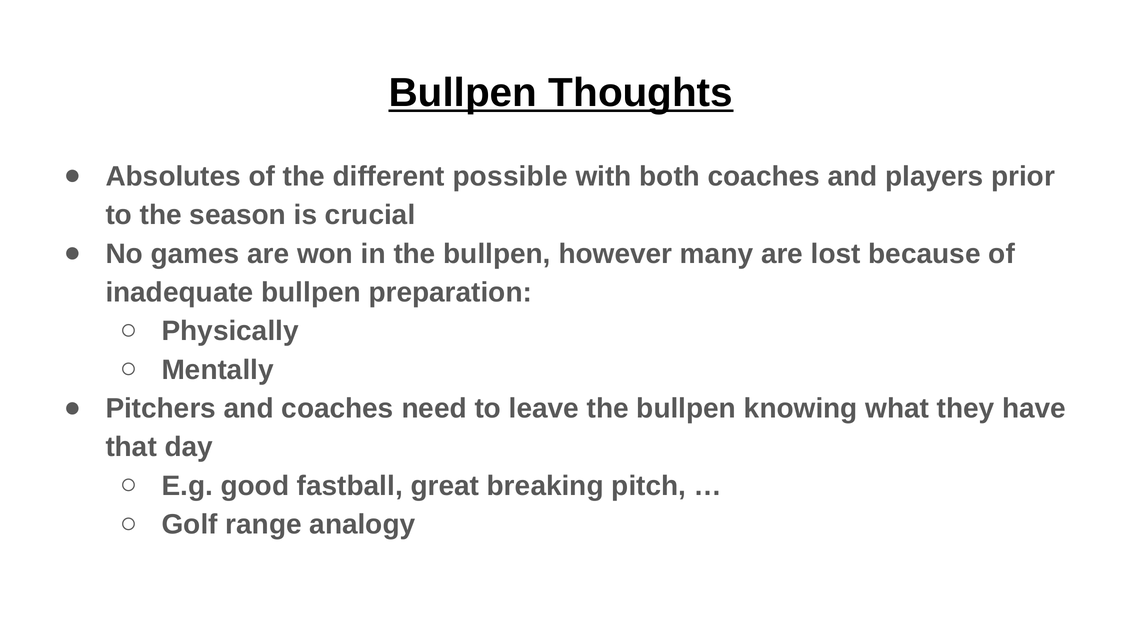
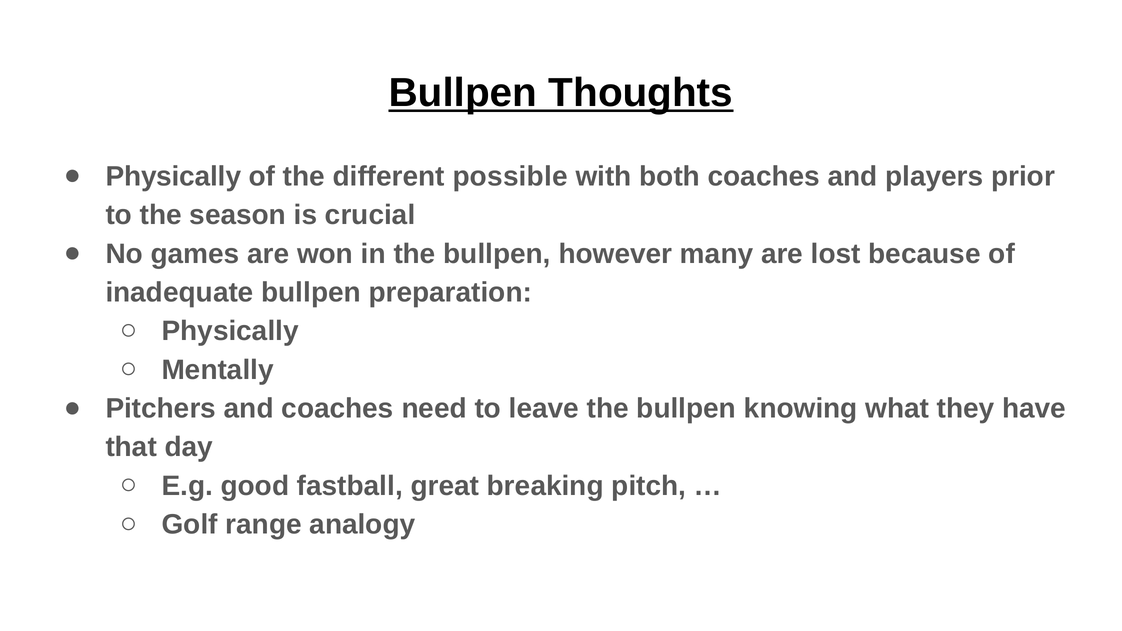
Absolutes: Absolutes -> Physically (173, 176)
